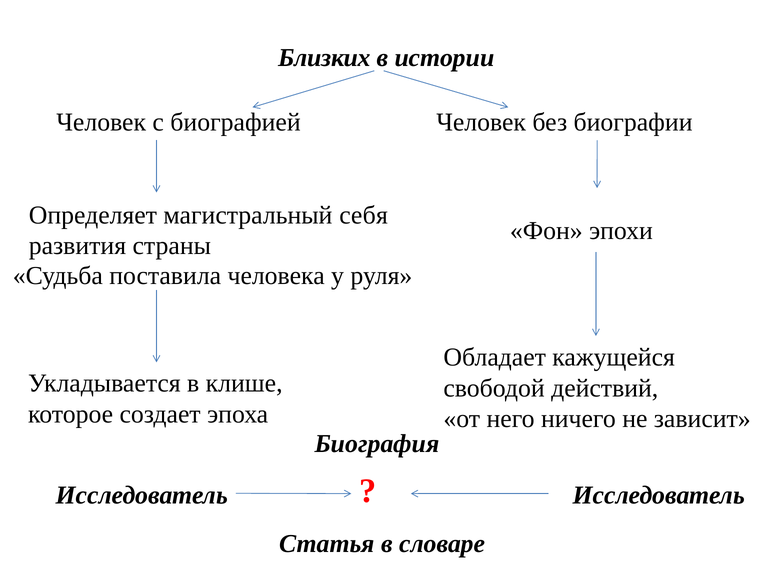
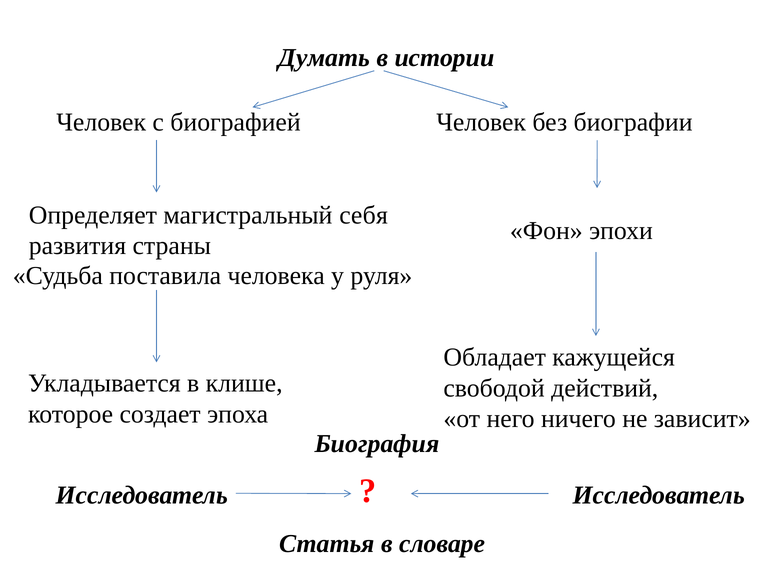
Близких: Близких -> Думать (324, 58)
